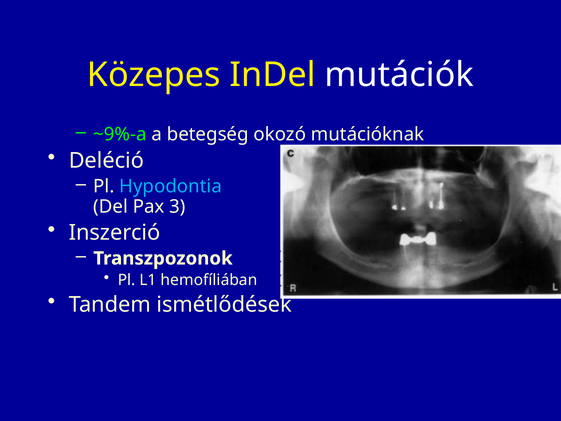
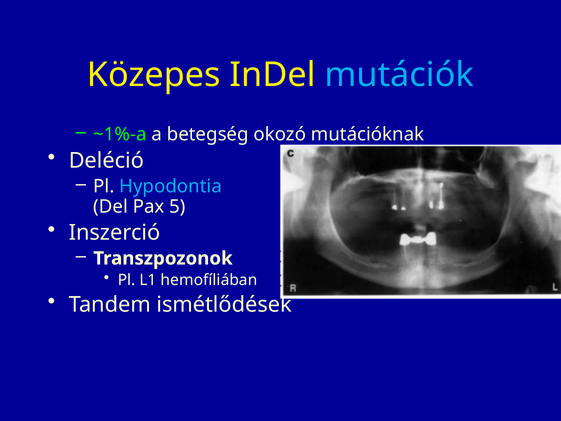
mutációk colour: white -> light blue (399, 75)
~9%-a: ~9%-a -> ~1%-a (120, 134)
3: 3 -> 5 (177, 206)
